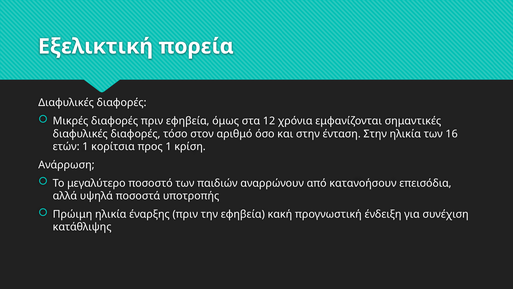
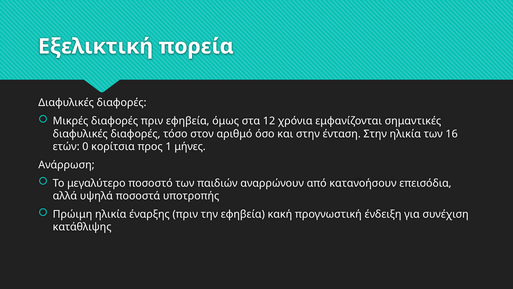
ετών 1: 1 -> 0 (85, 146)
κρίση: κρίση -> μήνες (190, 146)
